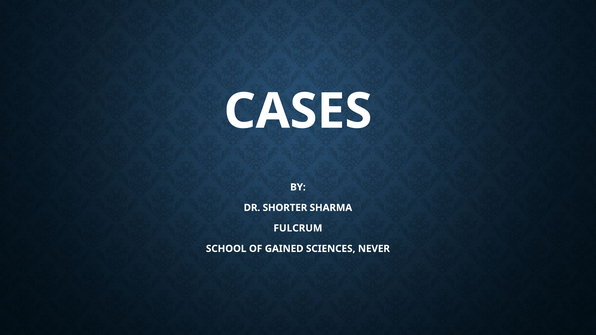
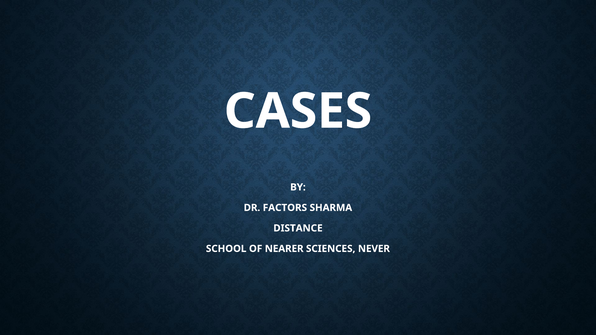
SHORTER: SHORTER -> FACTORS (285, 208)
FULCRUM: FULCRUM -> DISTANCE (298, 228)
GAINED: GAINED -> NEARER (284, 249)
